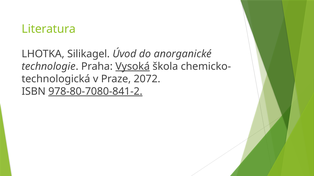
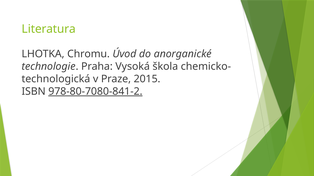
Silikagel: Silikagel -> Chromu (88, 54)
Vysoká underline: present -> none (133, 67)
2072: 2072 -> 2015 (147, 79)
